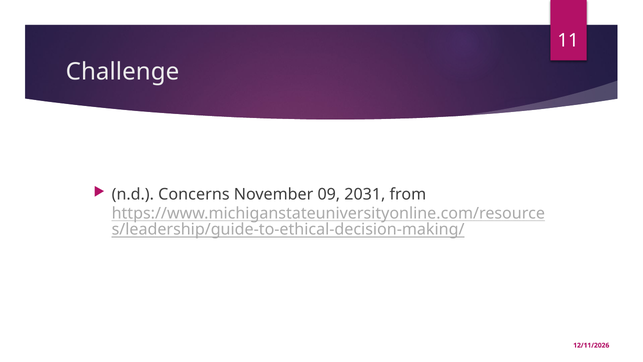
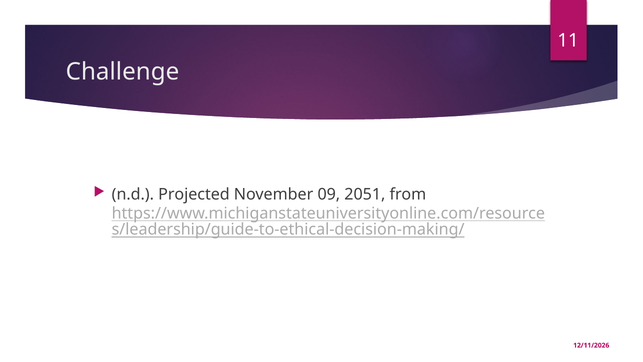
Concerns: Concerns -> Projected (194, 194)
2031: 2031 -> 2051 (365, 194)
